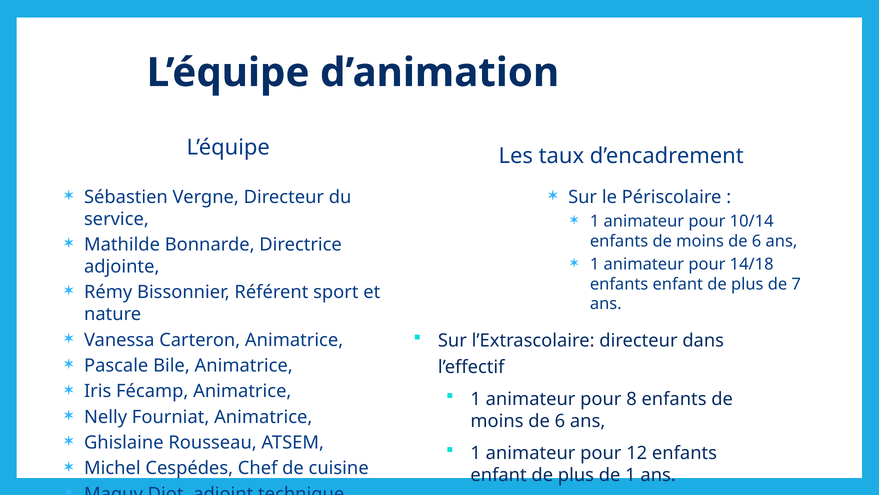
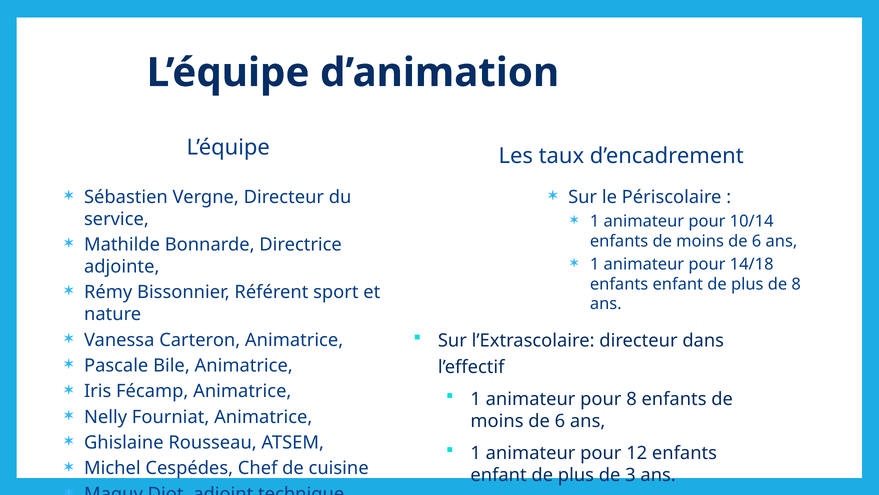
de 7: 7 -> 8 (796, 284)
de 1: 1 -> 3 (630, 475)
